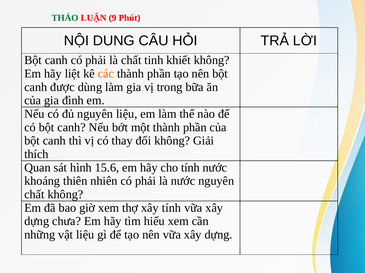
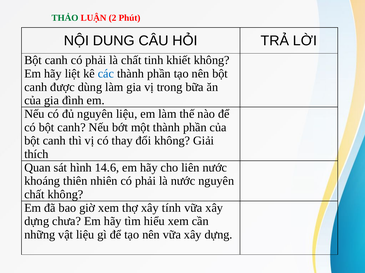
9: 9 -> 2 (113, 18)
các colour: orange -> blue (106, 74)
15.6: 15.6 -> 14.6 (107, 168)
cho tính: tính -> liên (190, 168)
